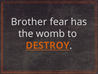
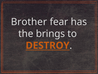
womb: womb -> brings (50, 33)
